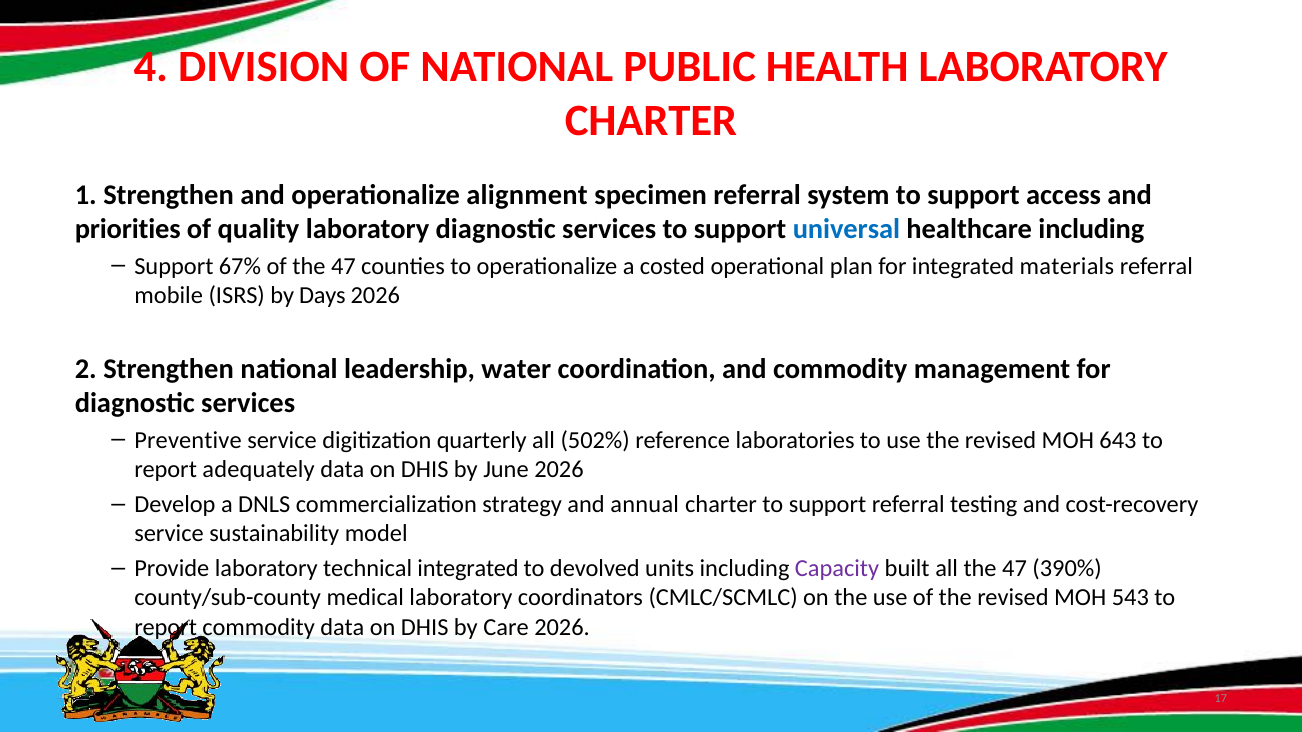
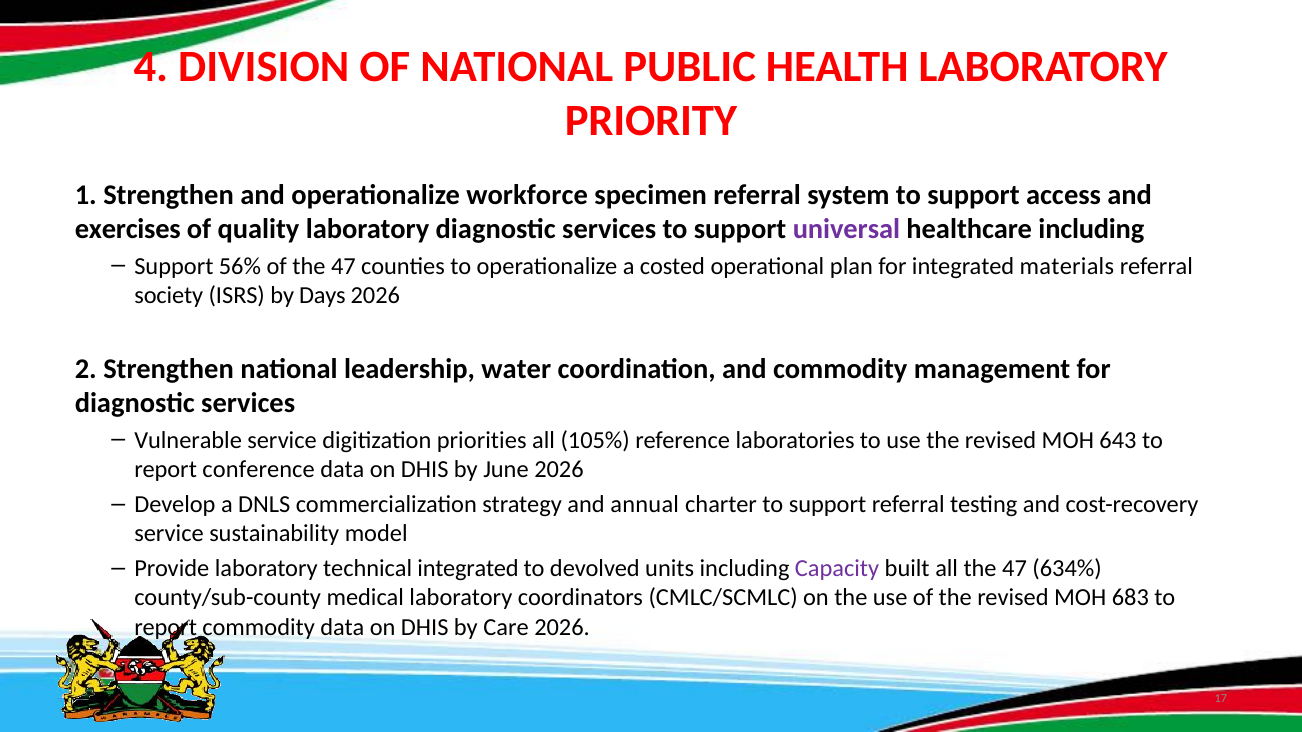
CHARTER: CHARTER -> PRIORITY (651, 120)
alignment: alignment -> workforce (527, 195)
priorities: priorities -> exercises (128, 229)
universal colour: blue -> purple (846, 229)
67%: 67% -> 56% (240, 266)
mobile: mobile -> society (169, 295)
Preventive: Preventive -> Vulnerable (188, 440)
quarterly: quarterly -> priorities (482, 440)
502%: 502% -> 105% (595, 440)
adequately: adequately -> conference (259, 470)
390%: 390% -> 634% (1067, 569)
543: 543 -> 683 (1130, 598)
